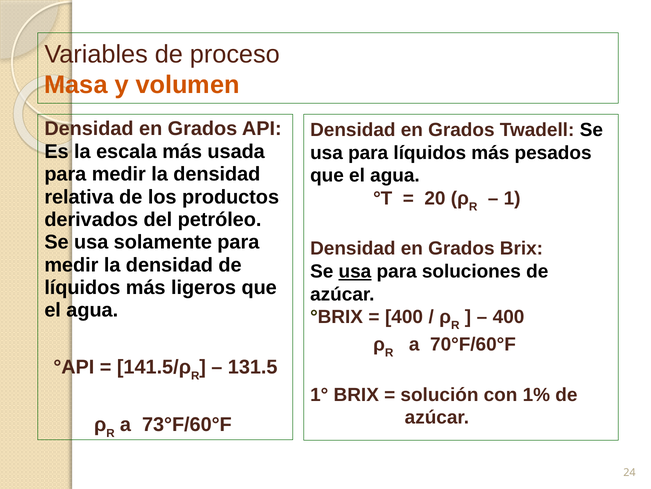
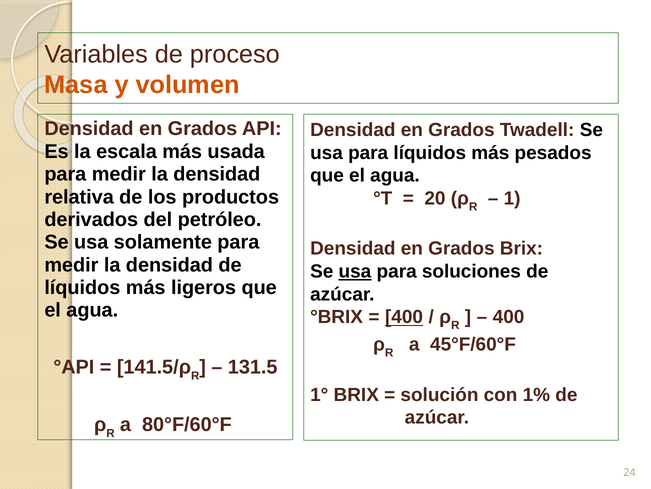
400 underline: none -> present (404, 317)
70°F/60°F: 70°F/60°F -> 45°F/60°F (473, 344)
73°F/60°F: 73°F/60°F -> 80°F/60°F (187, 424)
